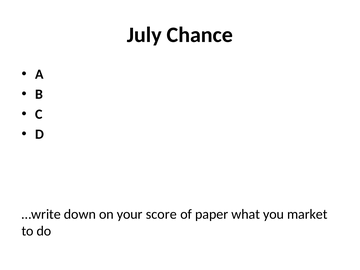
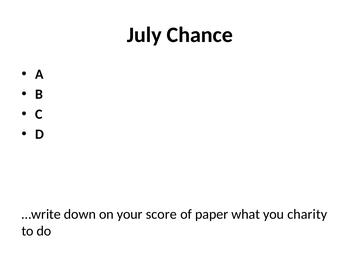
market: market -> charity (307, 214)
